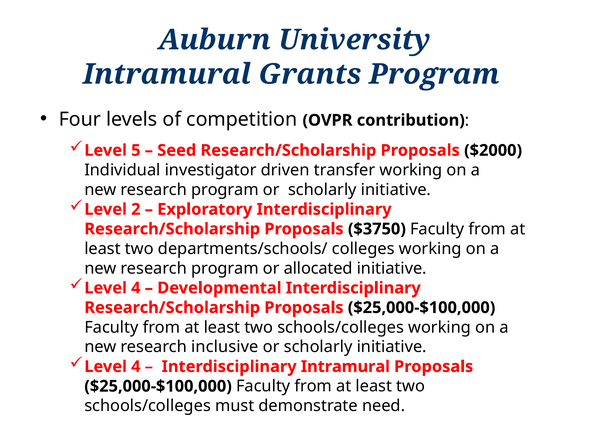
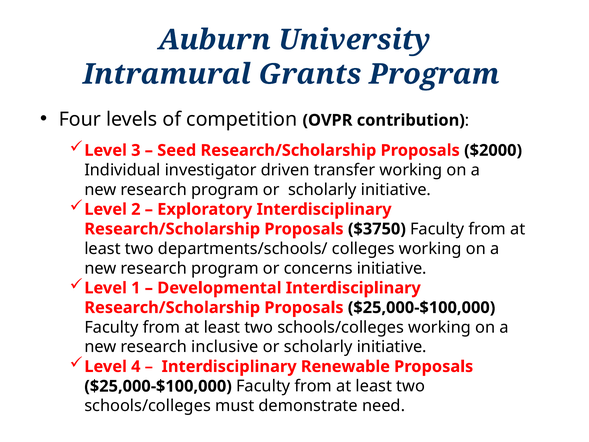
5: 5 -> 3 (136, 150)
allocated: allocated -> concerns (318, 268)
4: 4 -> 1 (136, 288)
Interdisciplinary Intramural: Intramural -> Renewable (345, 366)
